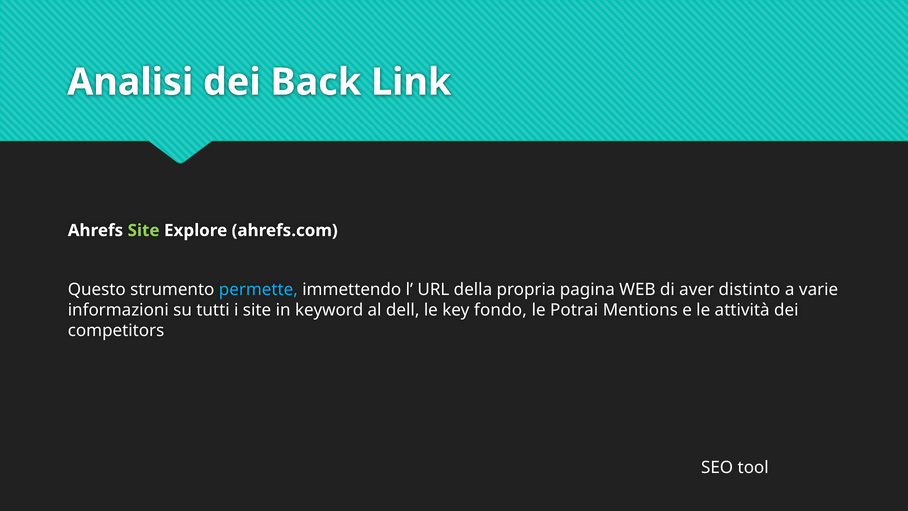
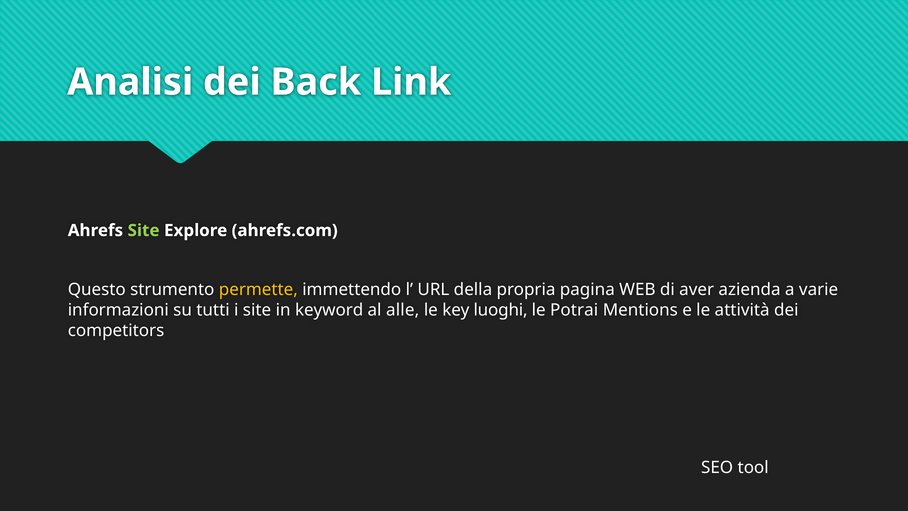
permette colour: light blue -> yellow (258, 289)
distinto: distinto -> azienda (750, 289)
dell: dell -> alle (403, 310)
fondo: fondo -> luoghi (501, 310)
